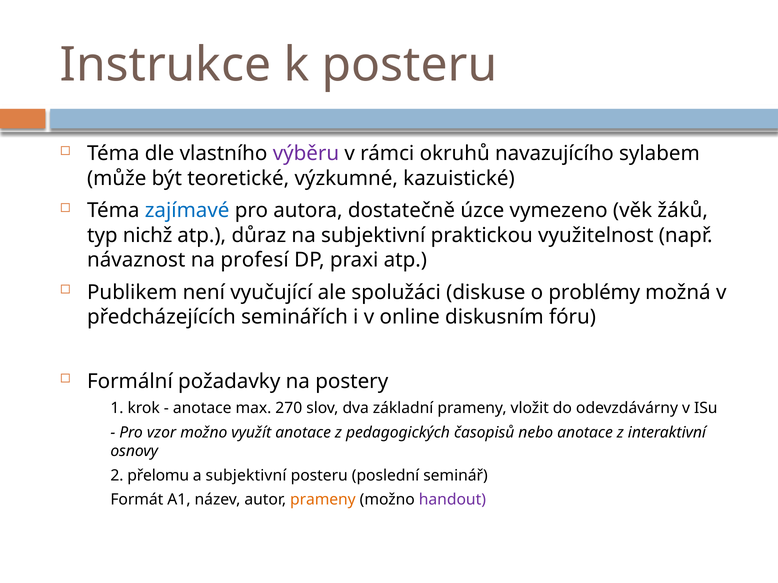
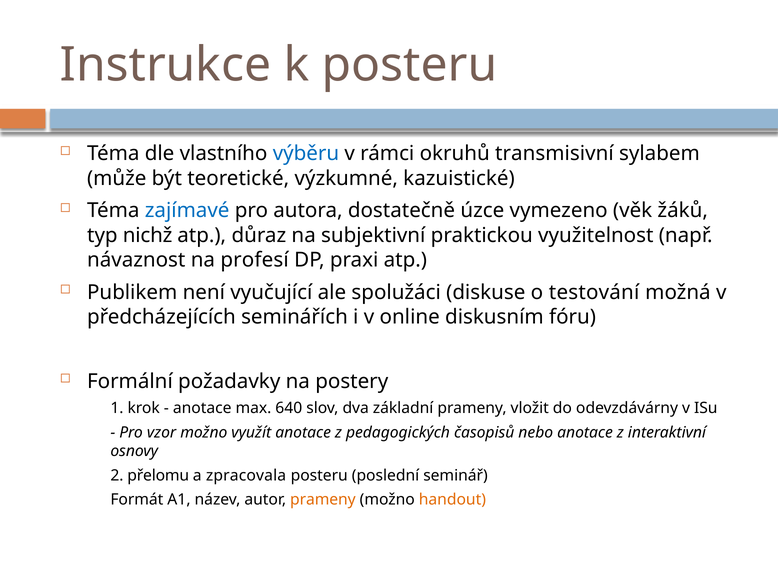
výběru colour: purple -> blue (306, 154)
navazujícího: navazujícího -> transmisivní (554, 154)
problémy: problémy -> testování (594, 292)
270: 270 -> 640 (289, 409)
a subjektivní: subjektivní -> zpracovala (246, 476)
handout colour: purple -> orange (452, 500)
